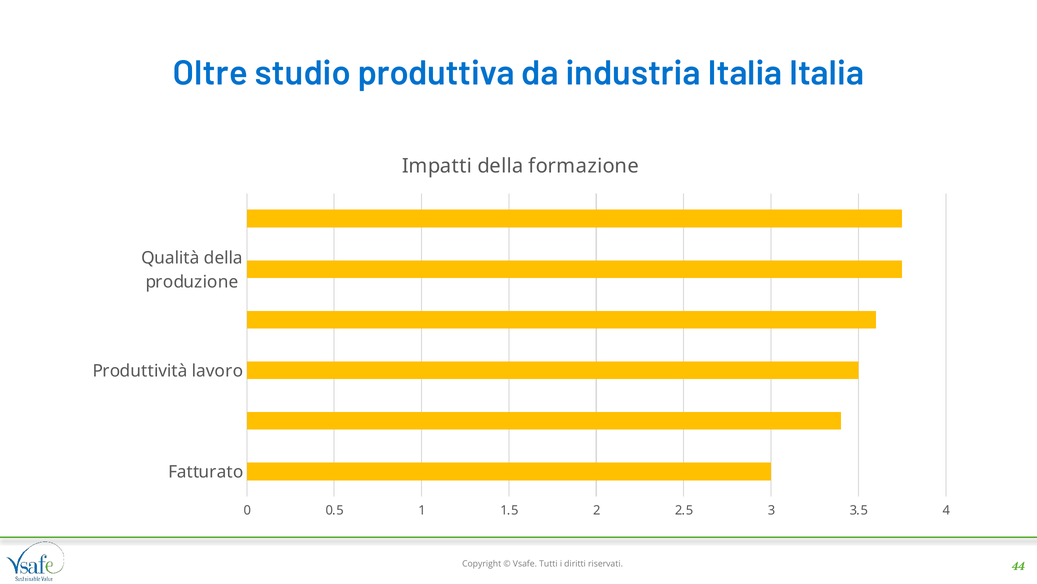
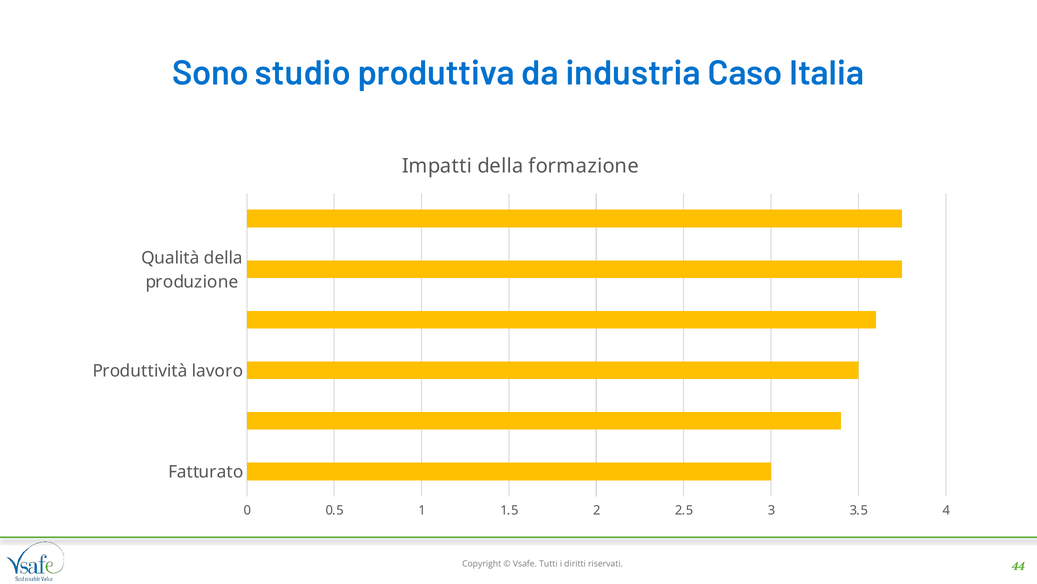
Oltre: Oltre -> Sono (211, 73)
industria Italia: Italia -> Caso (745, 73)
